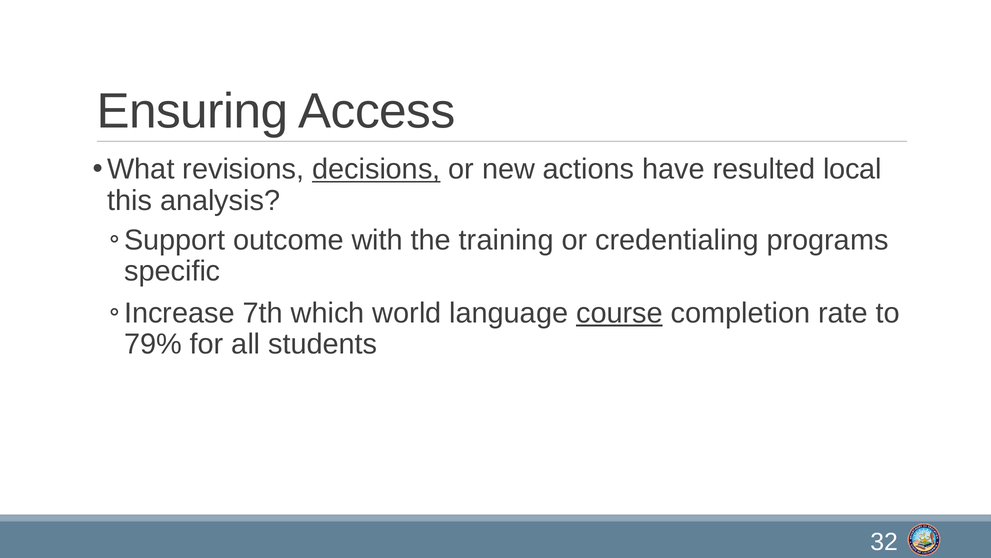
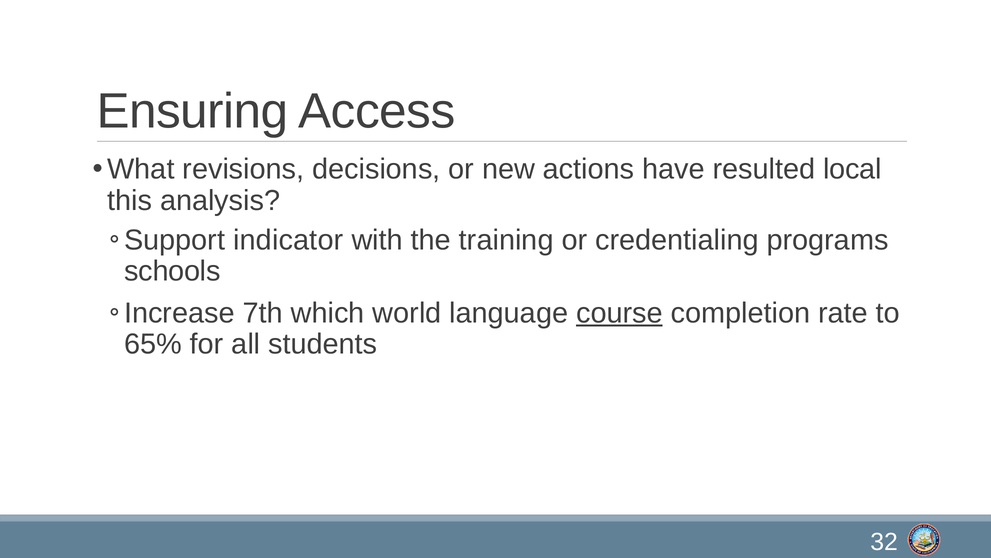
decisions underline: present -> none (376, 169)
outcome: outcome -> indicator (288, 240)
specific: specific -> schools (172, 271)
79%: 79% -> 65% (153, 344)
